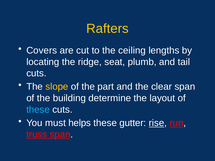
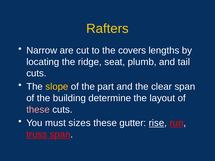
Covers: Covers -> Narrow (42, 50)
ceiling: ceiling -> covers (132, 50)
these colour: light blue -> pink (38, 110)
helps: helps -> sizes (80, 123)
